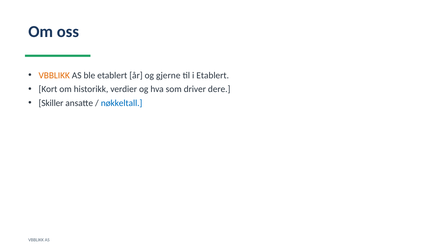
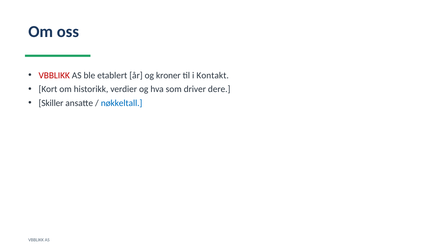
VBBLIKK colour: orange -> red (54, 75)
gjerne: gjerne -> kroner (168, 75)
i Etablert: Etablert -> Kontakt (213, 75)
